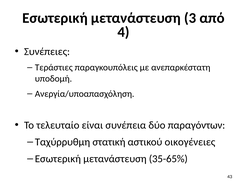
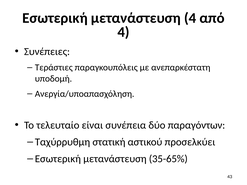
μετανάστευση 3: 3 -> 4 (190, 18)
οικογένειες: οικογένειες -> προσελκύει (190, 142)
